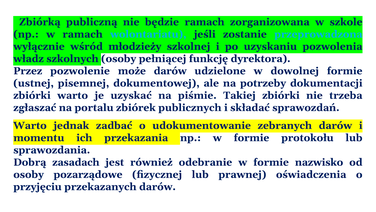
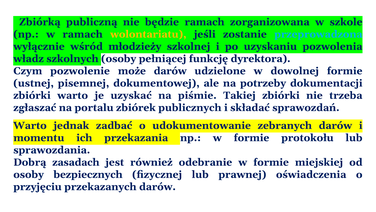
wolontariatu colour: light blue -> yellow (148, 34)
Przez: Przez -> Czym (28, 71)
nazwisko: nazwisko -> miejskiej (319, 162)
pozarządowe: pozarządowe -> bezpiecznych (88, 174)
